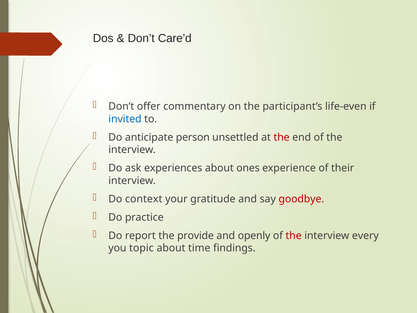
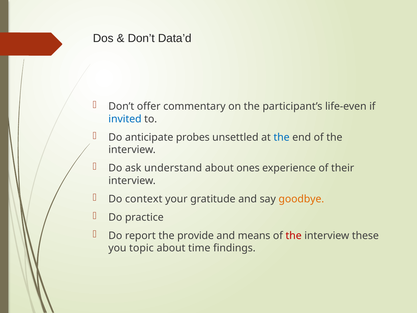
Care’d: Care’d -> Data’d (175, 38)
person: person -> probes (193, 137)
the colour: red -> blue (282, 137)
experiences: experiences -> understand (173, 168)
goodbye colour: red -> orange (301, 199)
openly: openly -> means (254, 235)
every: every -> these (365, 235)
